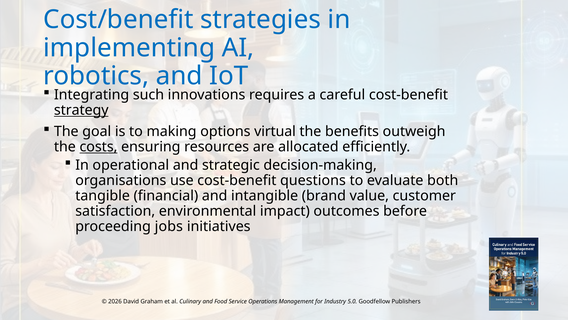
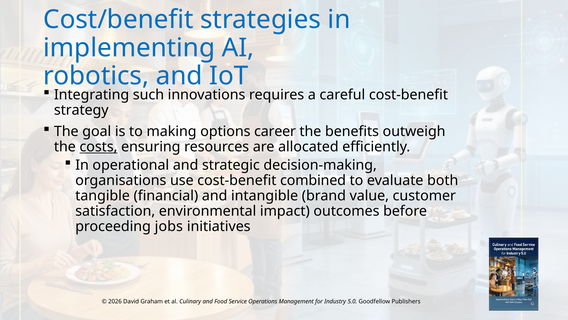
strategy underline: present -> none (81, 110)
virtual: virtual -> career (275, 131)
questions: questions -> combined (313, 180)
